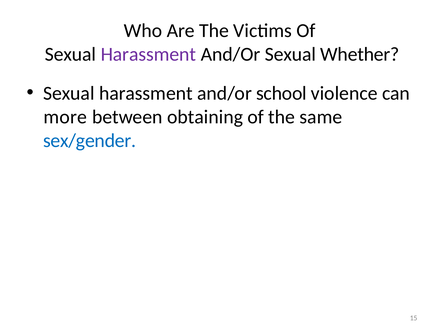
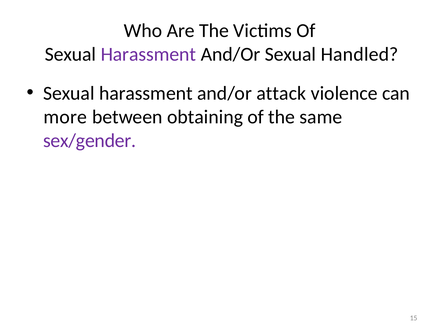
Whether: Whether -> Handled (360, 54)
school: school -> attack (281, 93)
sex/gender colour: blue -> purple (90, 141)
